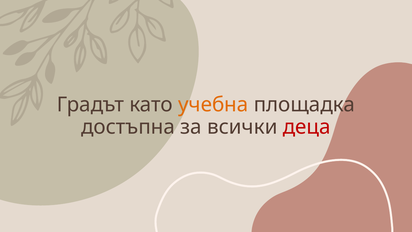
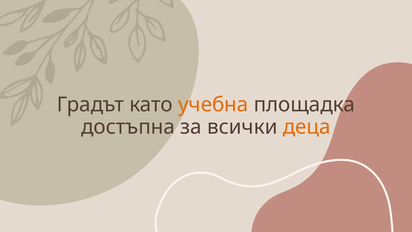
деца colour: red -> orange (307, 127)
